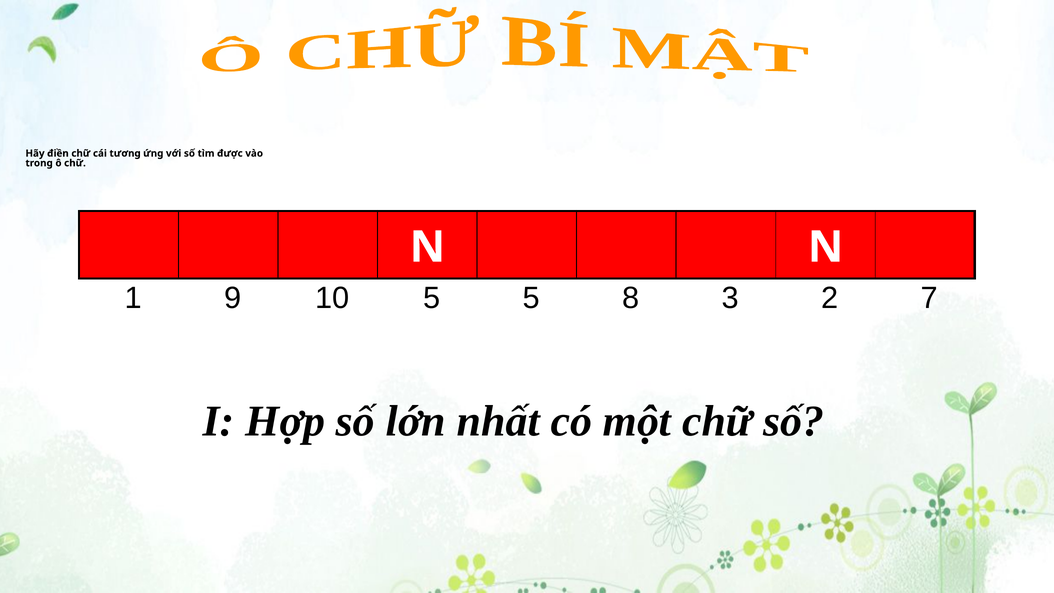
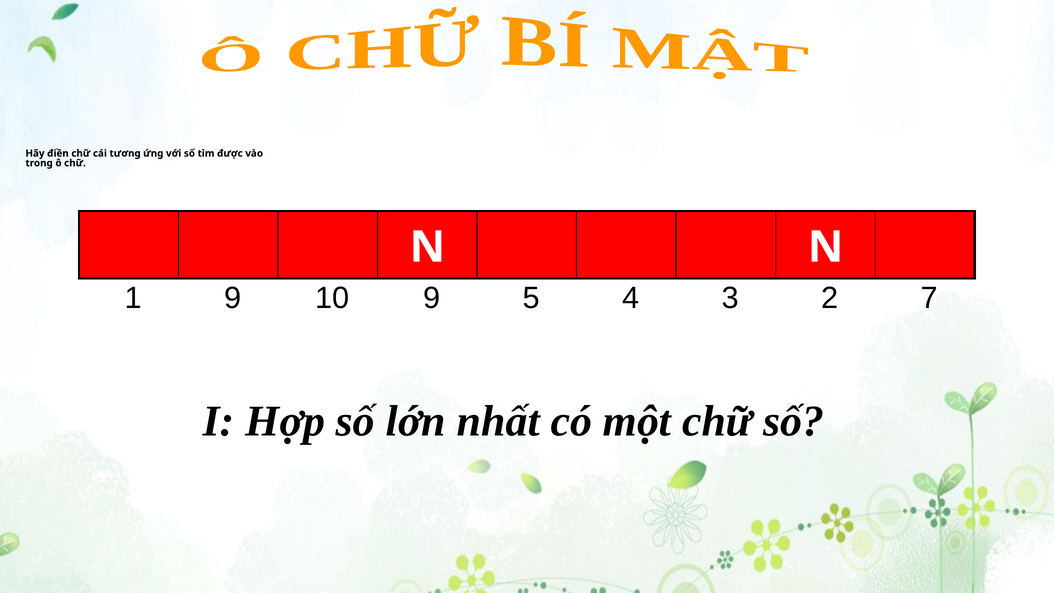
10 5: 5 -> 9 (432, 298)
8: 8 -> 4 (631, 298)
